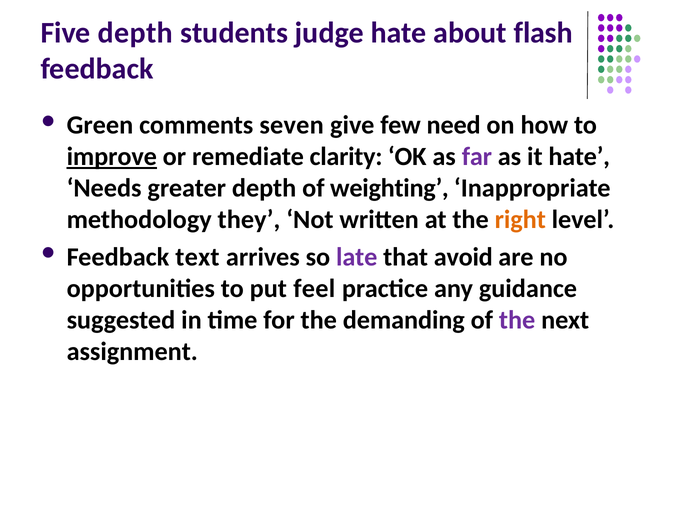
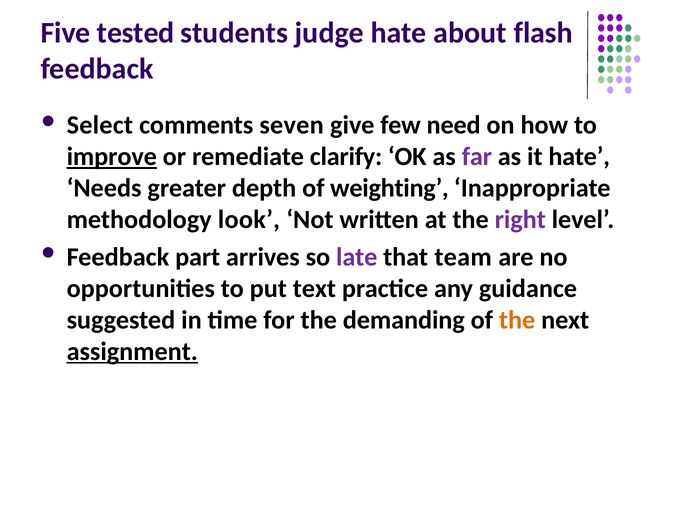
Five depth: depth -> tested (136, 33)
Green: Green -> Select (100, 125)
clarity: clarity -> clarify (346, 157)
they: they -> look (249, 220)
right colour: orange -> purple (520, 220)
text: text -> part (198, 257)
avoid: avoid -> team (463, 257)
feel: feel -> text (314, 288)
the colour: purple -> orange (517, 320)
assignment underline: none -> present (132, 352)
